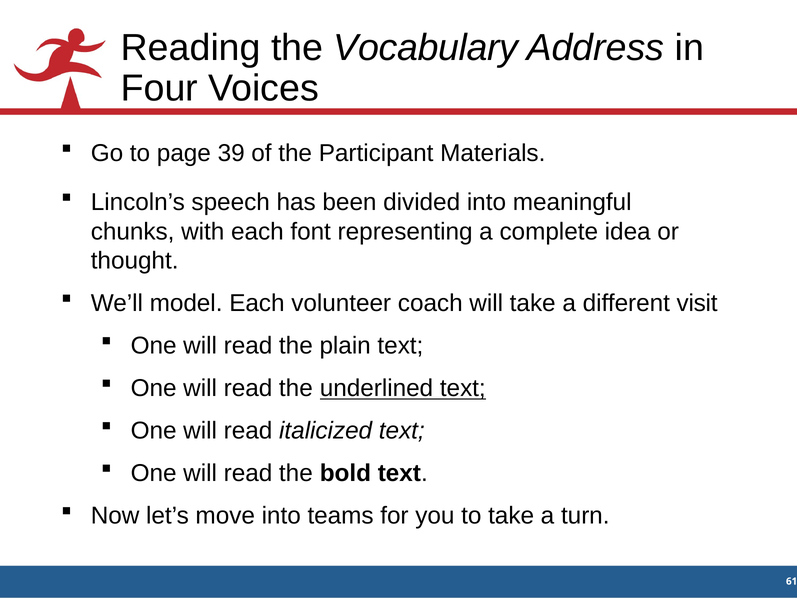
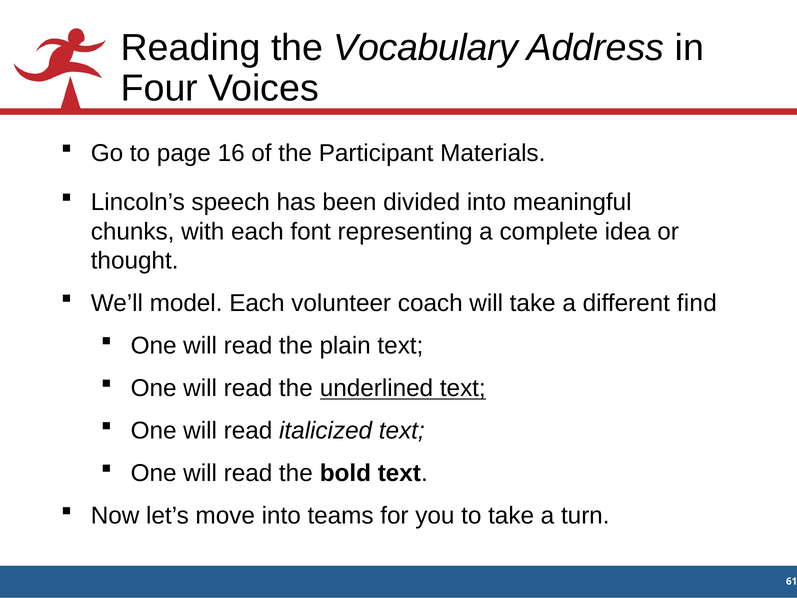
39: 39 -> 16 (231, 153)
visit: visit -> find (697, 303)
